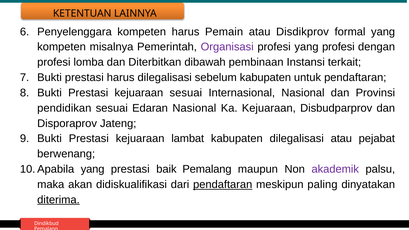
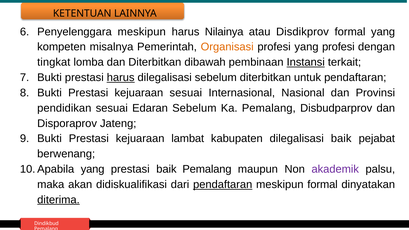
Penyelenggara kompeten: kompeten -> meskipun (142, 32)
Pemain: Pemain -> Nilainya (224, 32)
Organisasi colour: purple -> orange (227, 47)
profesi: profesi -> tingkat (54, 62)
Instansi underline: none -> present (306, 62)
harus underline: none -> present (121, 78)
sebelum kabupaten: kabupaten -> diterbitkan (265, 78)
Edaran Nasional: Nasional -> Sebelum (194, 108)
Ka Kejuaraan: Kejuaraan -> Pemalang (269, 108)
dilegalisasi atau: atau -> baik (341, 139)
meskipun paling: paling -> formal (323, 184)
